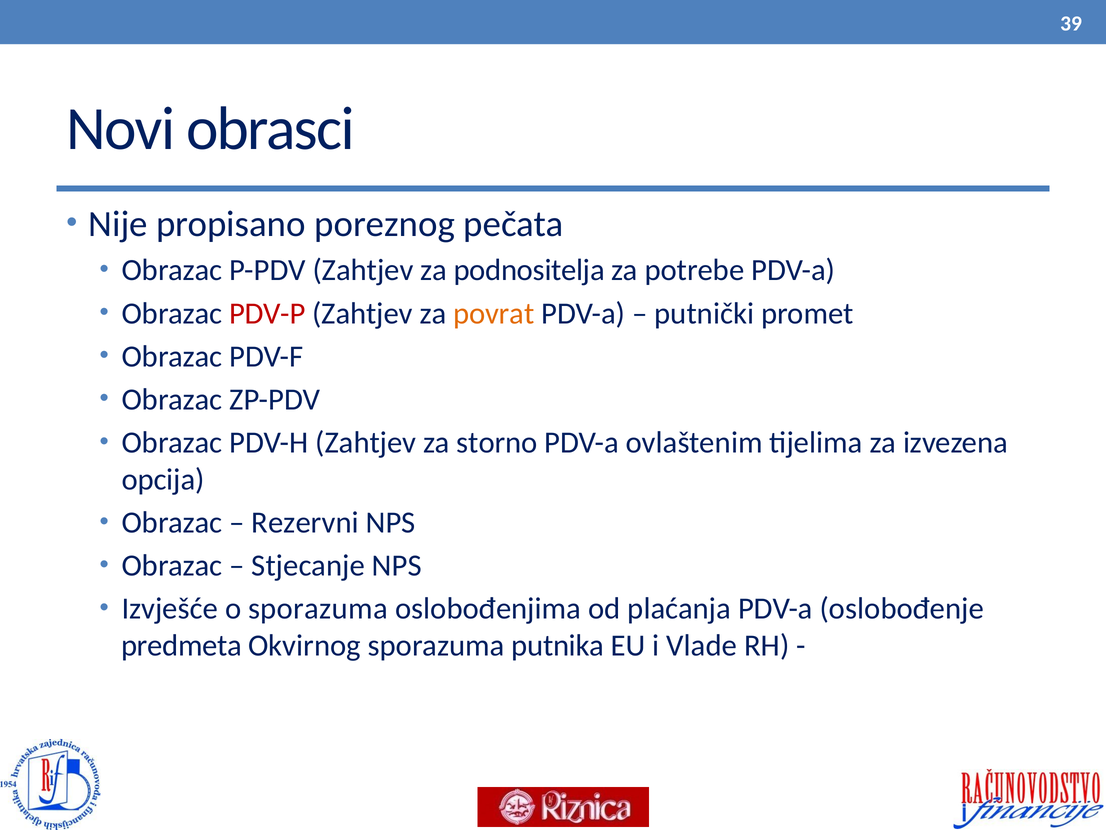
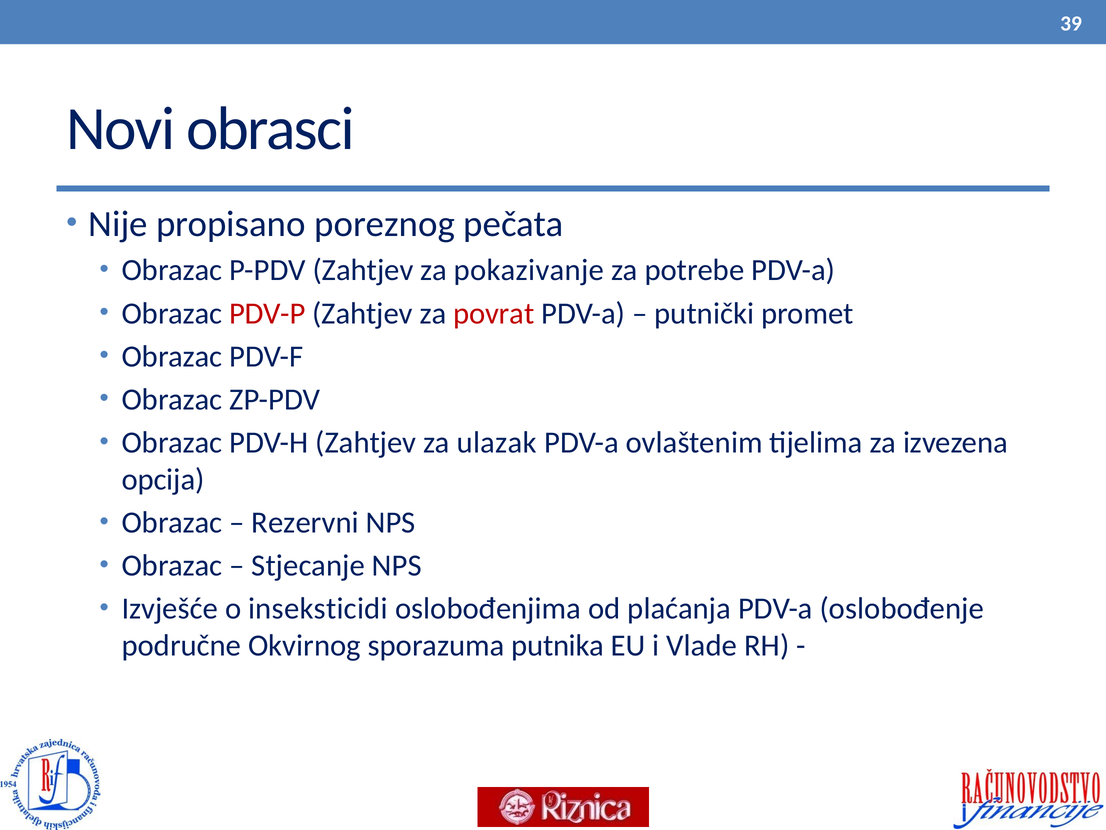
podnositelja: podnositelja -> pokazivanje (529, 270)
povrat colour: orange -> red (494, 313)
storno: storno -> ulazak (497, 442)
o sporazuma: sporazuma -> inseksticidi (318, 608)
predmeta: predmeta -> područne (181, 645)
